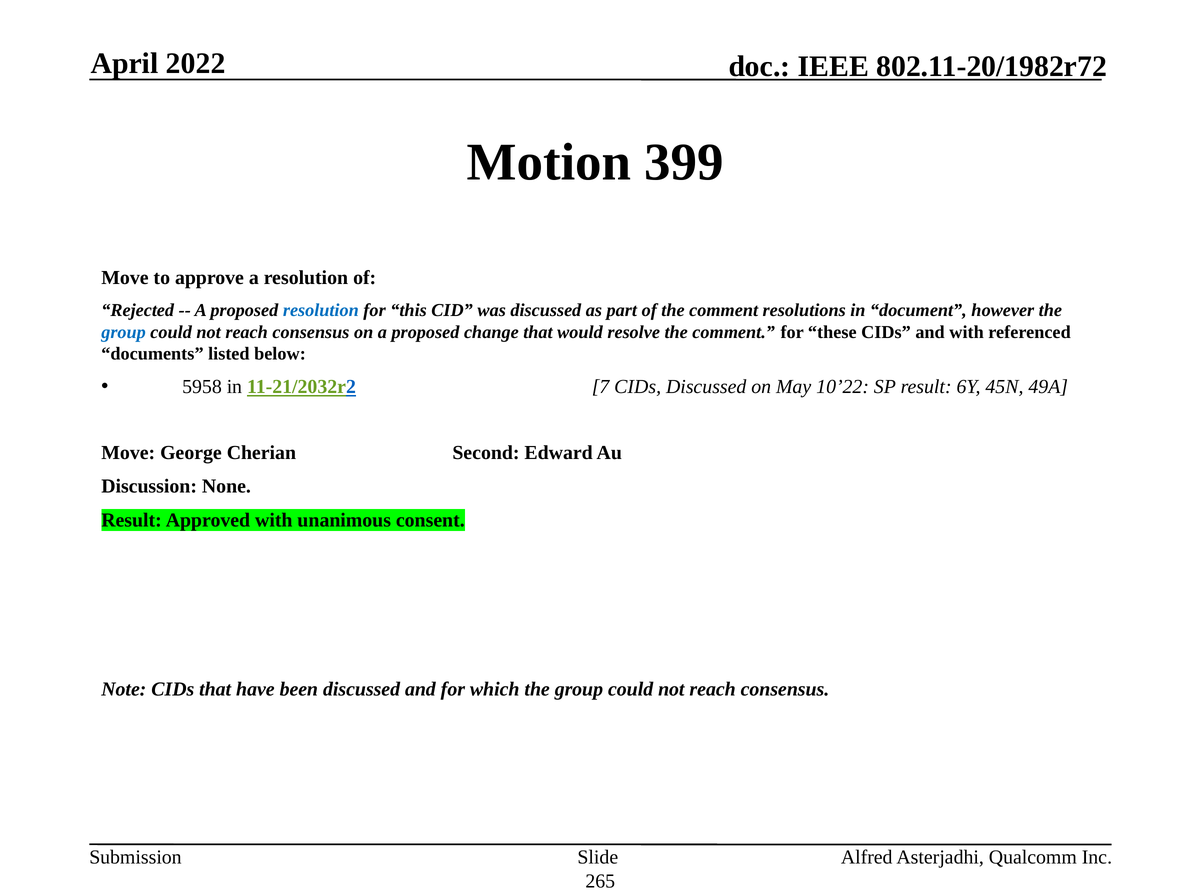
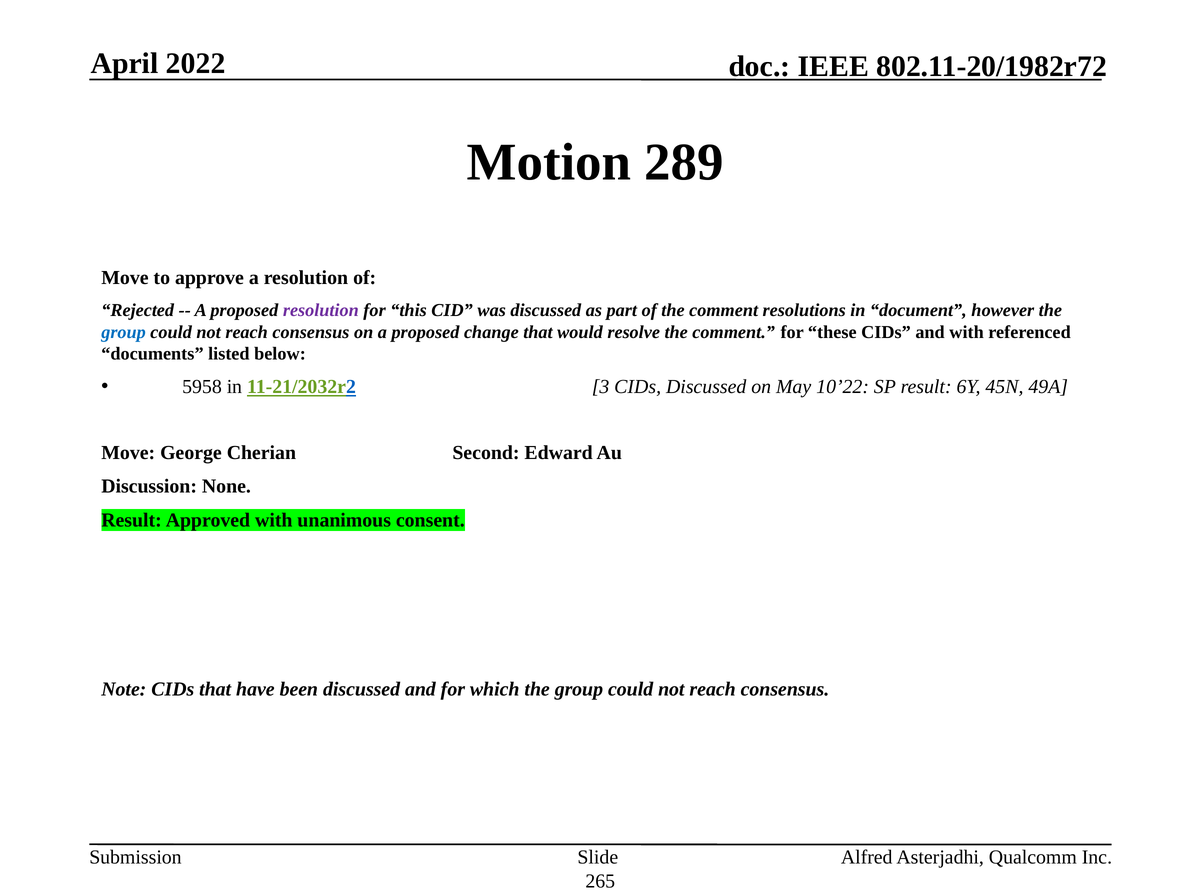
399: 399 -> 289 (684, 162)
resolution colour: blue -> purple (321, 310)
7: 7 -> 3 (601, 387)
